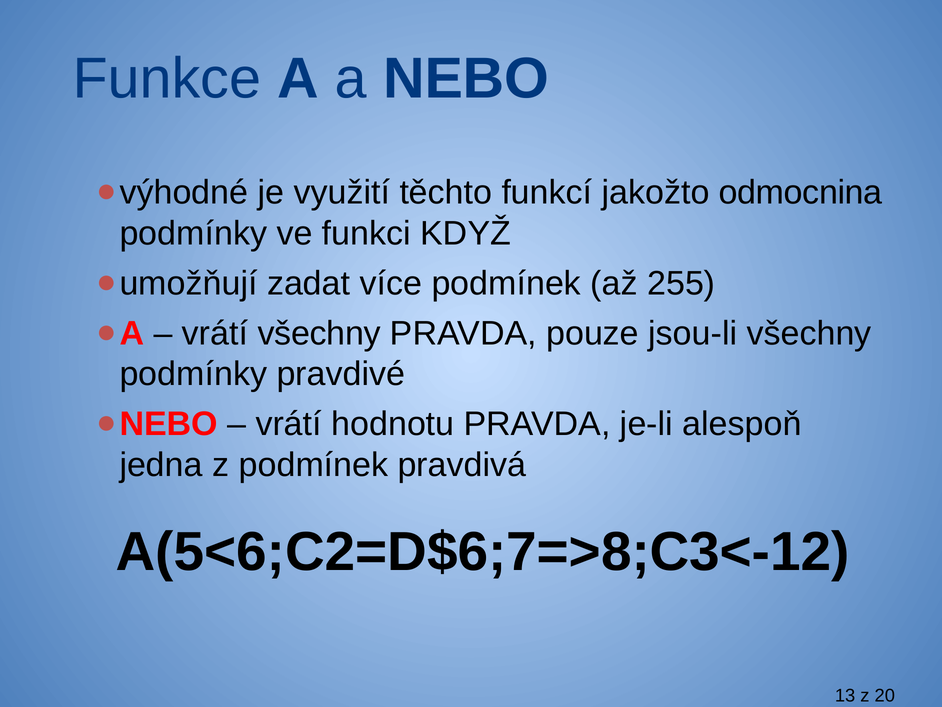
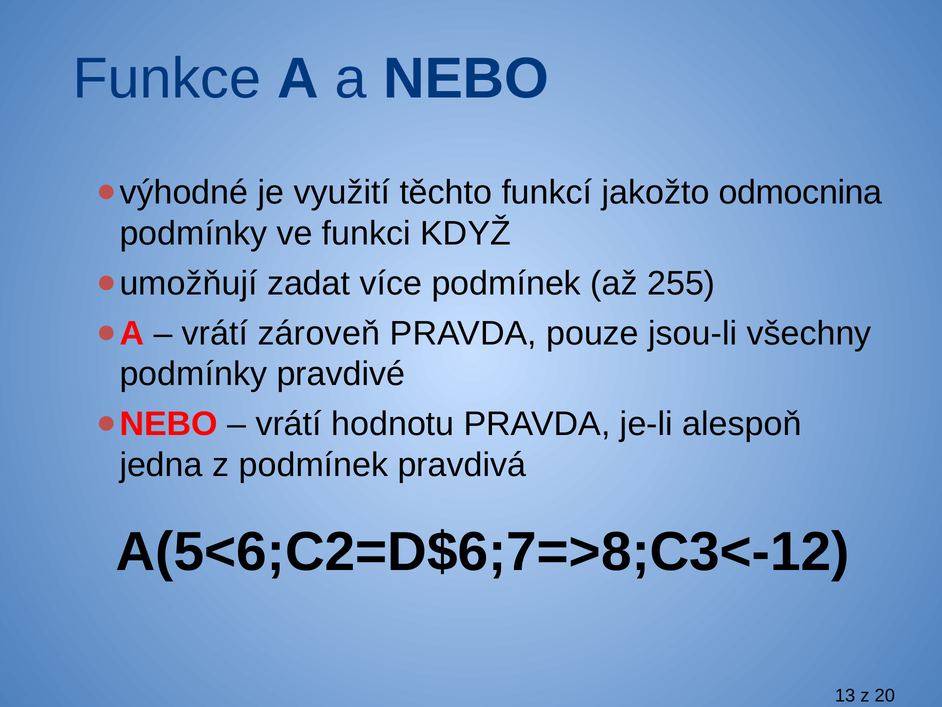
vrátí všechny: všechny -> zároveň (319, 333)
